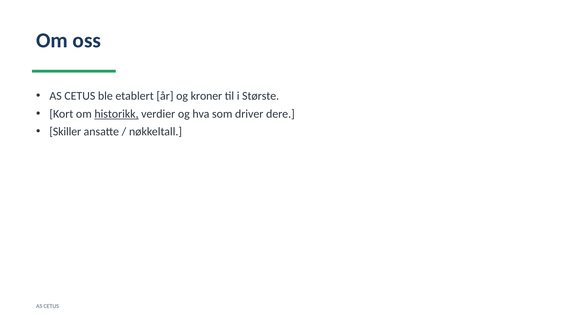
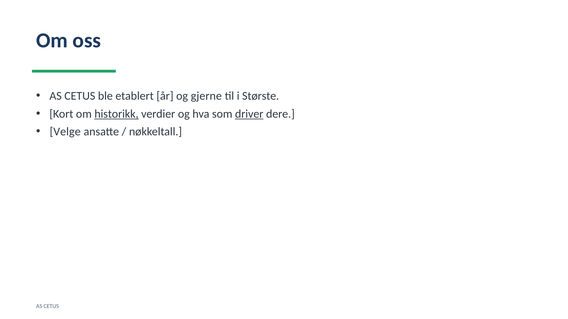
kroner: kroner -> gjerne (206, 96)
driver underline: none -> present (249, 114)
Skiller: Skiller -> Velge (65, 132)
